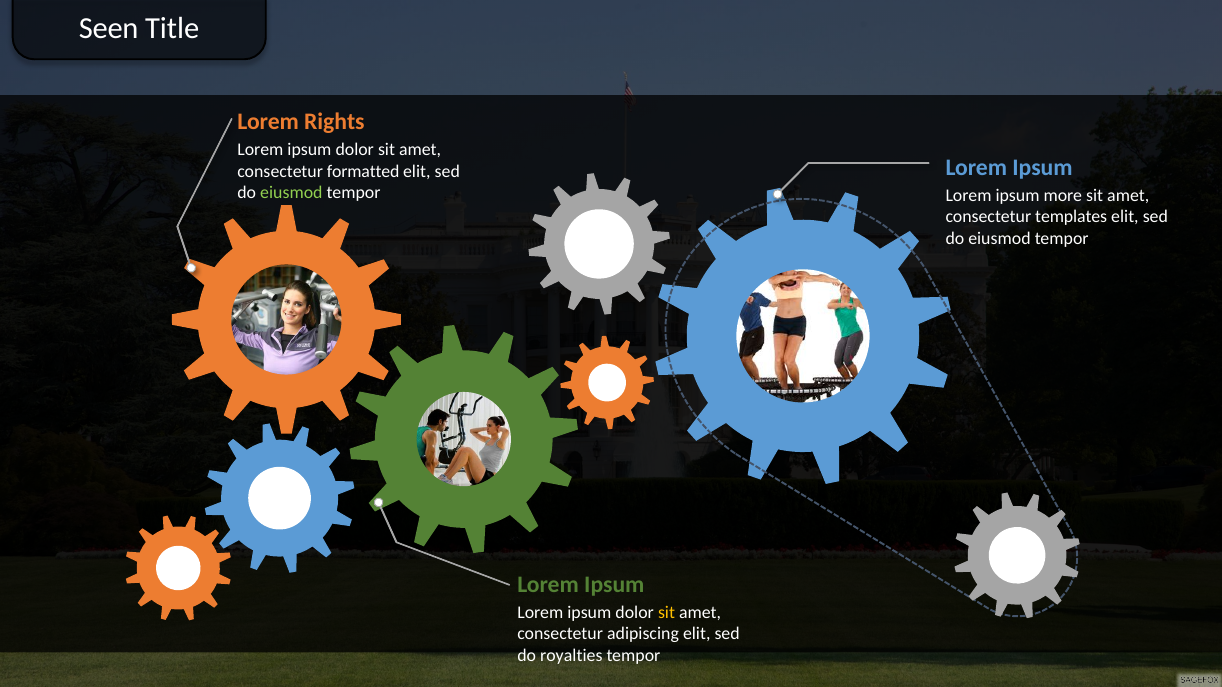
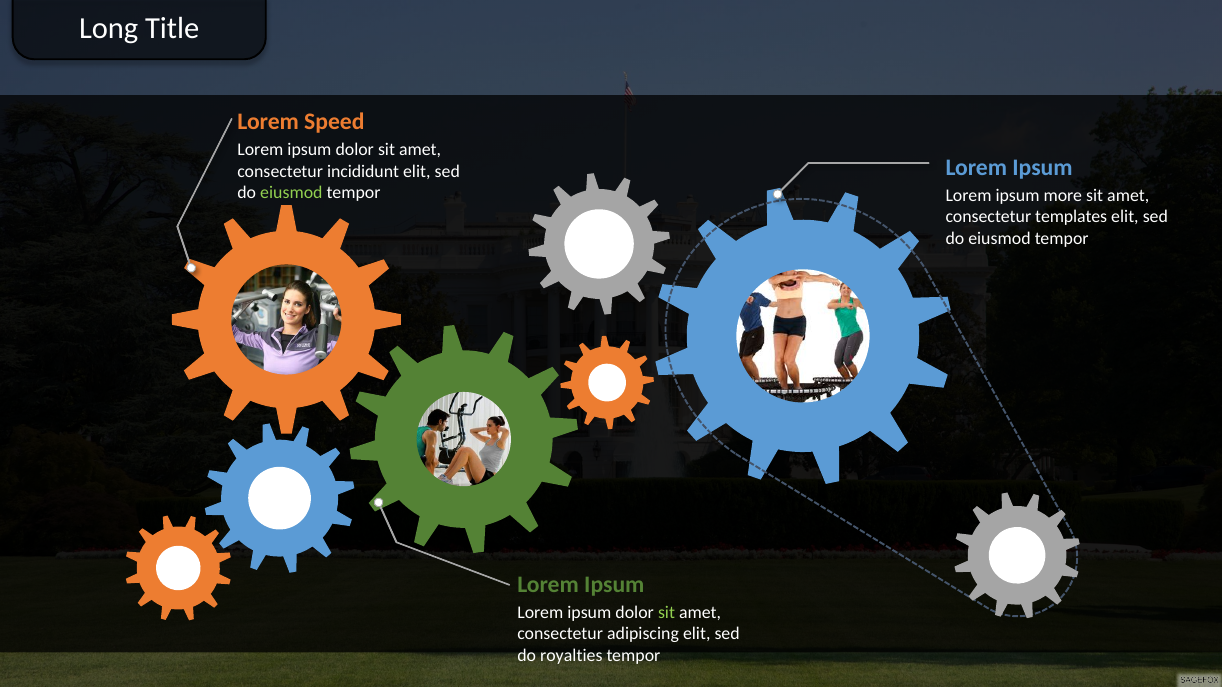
Seen: Seen -> Long (109, 29)
Rights: Rights -> Speed (334, 122)
formatted: formatted -> incididunt (363, 171)
sit colour: yellow -> light green (666, 613)
